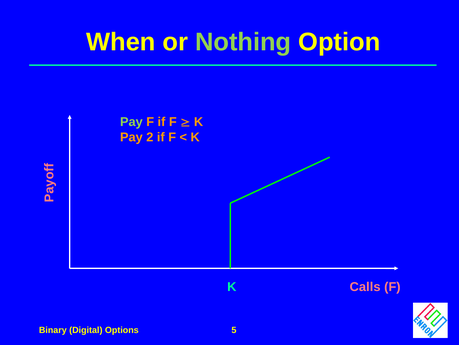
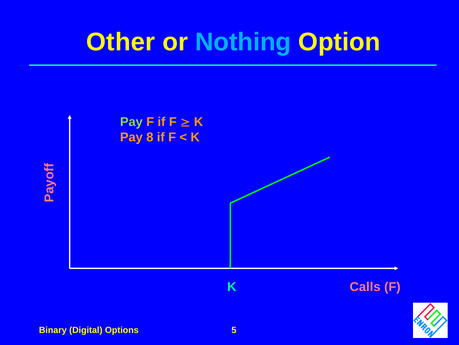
When: When -> Other (121, 42)
Nothing colour: light green -> light blue (243, 42)
2: 2 -> 8 (150, 137)
